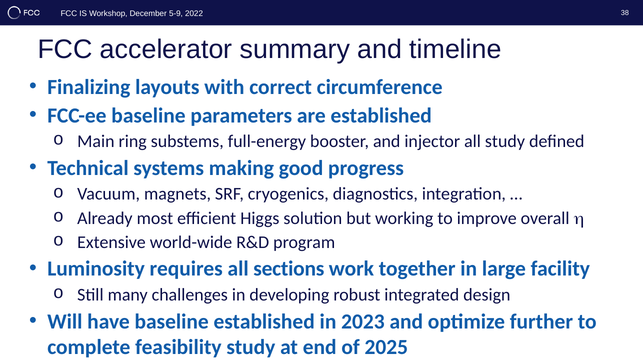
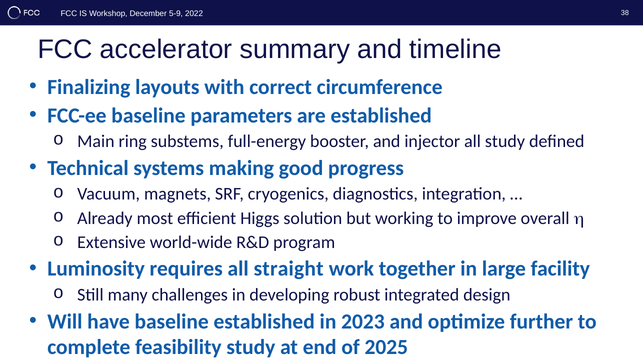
sections: sections -> straight (289, 269)
